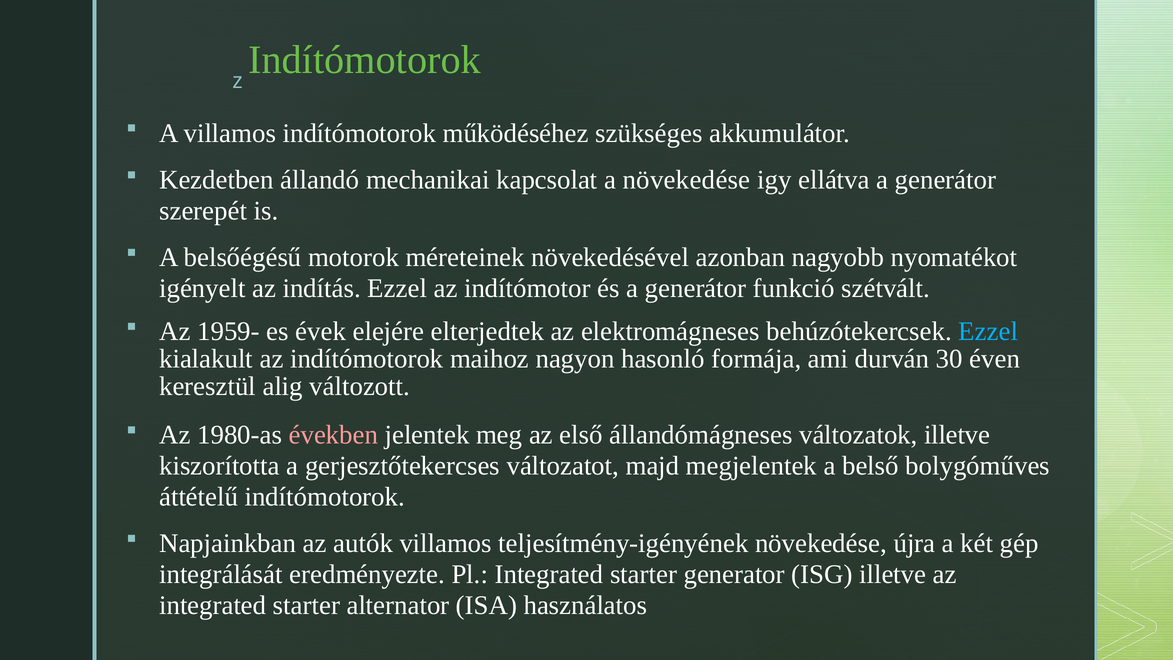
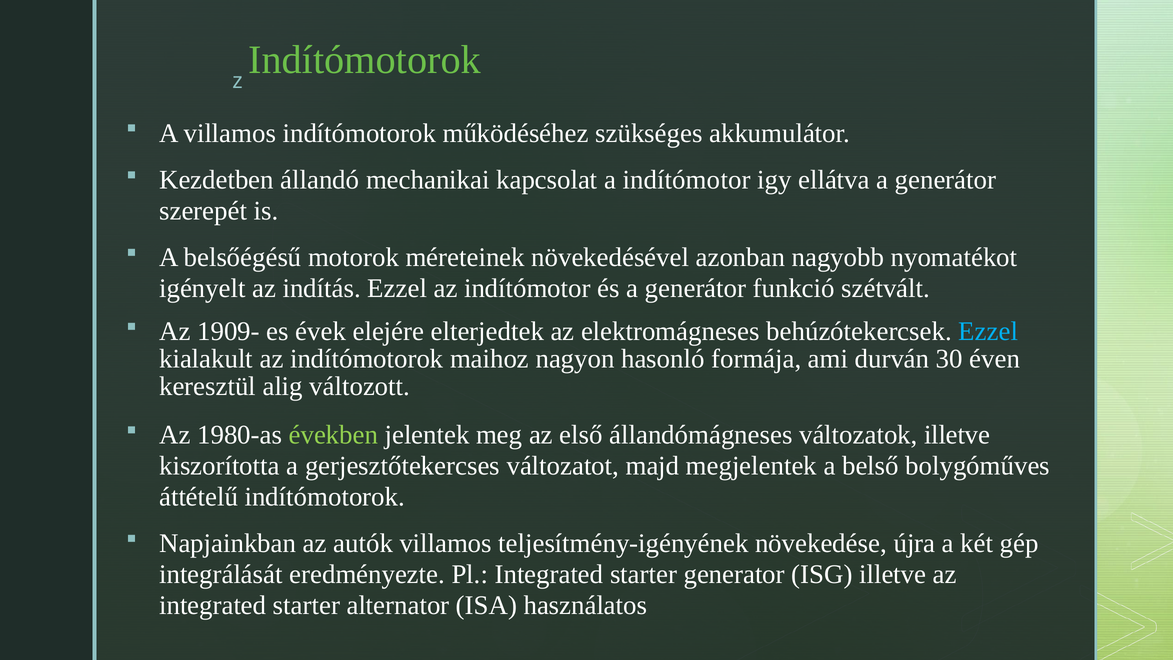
a növekedése: növekedése -> indítómotor (687, 180)
1959-: 1959- -> 1909- (229, 331)
években colour: pink -> light green (333, 435)
